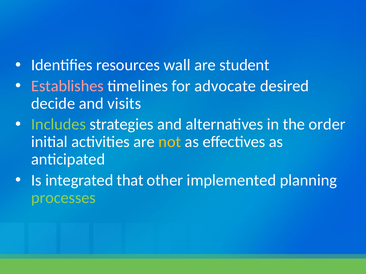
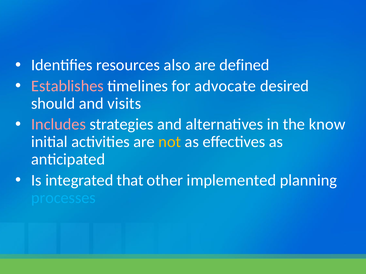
wall: wall -> also (177, 65)
student: student -> defined (244, 65)
decide: decide -> should (53, 104)
Includes colour: light green -> pink (59, 125)
order: order -> know (327, 125)
processes colour: light green -> light blue (63, 198)
